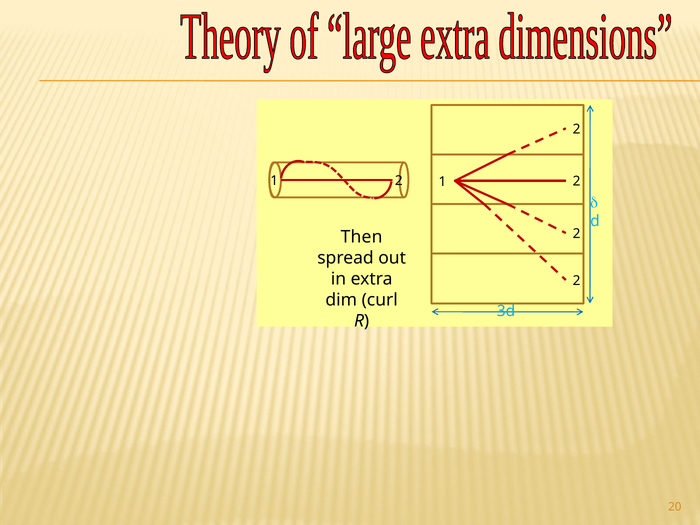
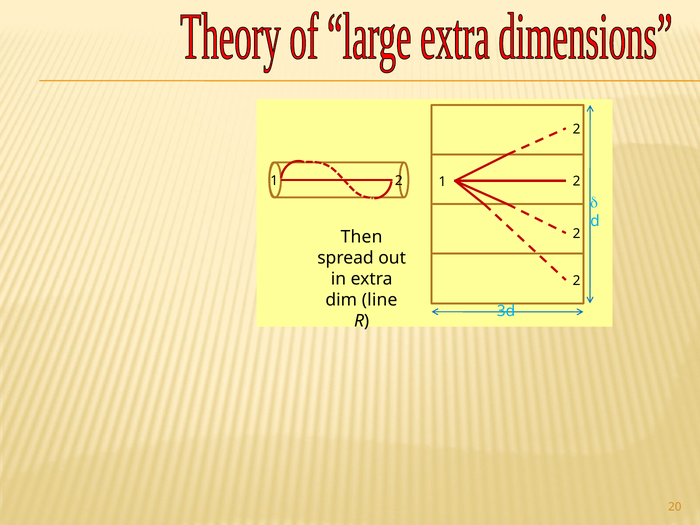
curl: curl -> line (380, 300)
